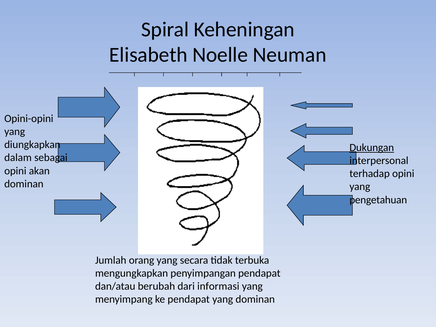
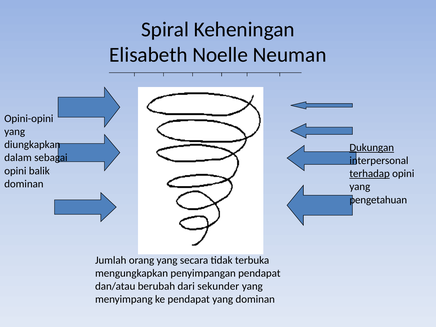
akan: akan -> balik (39, 171)
terhadap underline: none -> present (370, 174)
informasi: informasi -> sekunder (218, 286)
